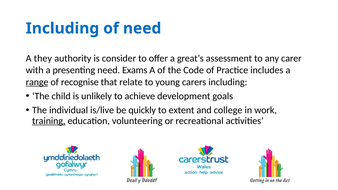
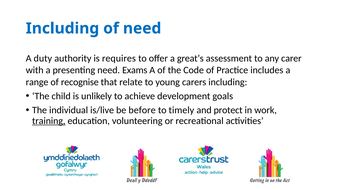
they: they -> duty (43, 58)
consider: consider -> requires (119, 58)
range underline: present -> none (37, 82)
quickly: quickly -> before (142, 110)
extent: extent -> timely (181, 110)
college: college -> protect (228, 110)
